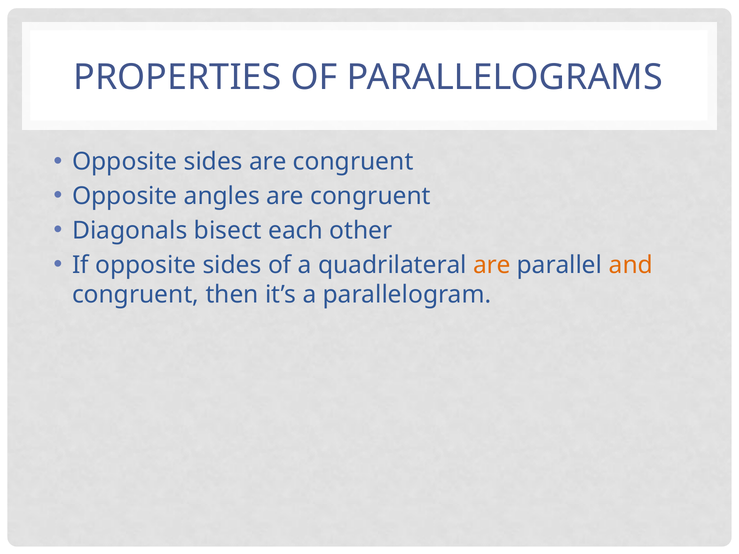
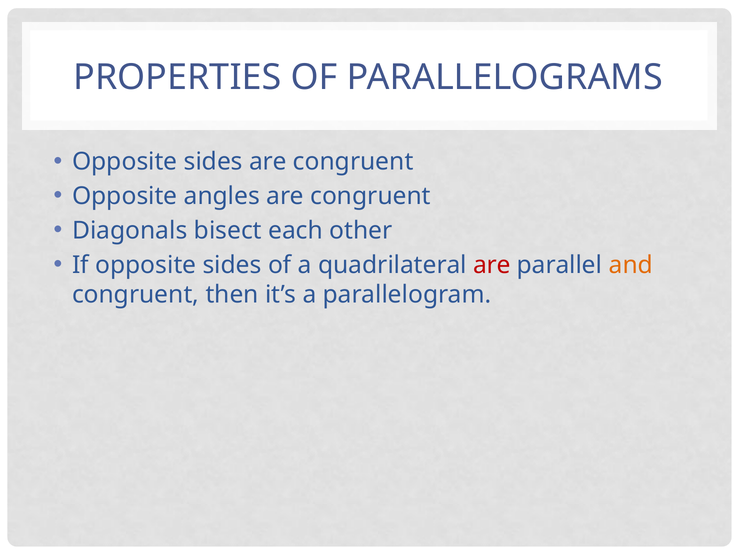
are colour: orange -> red (492, 265)
